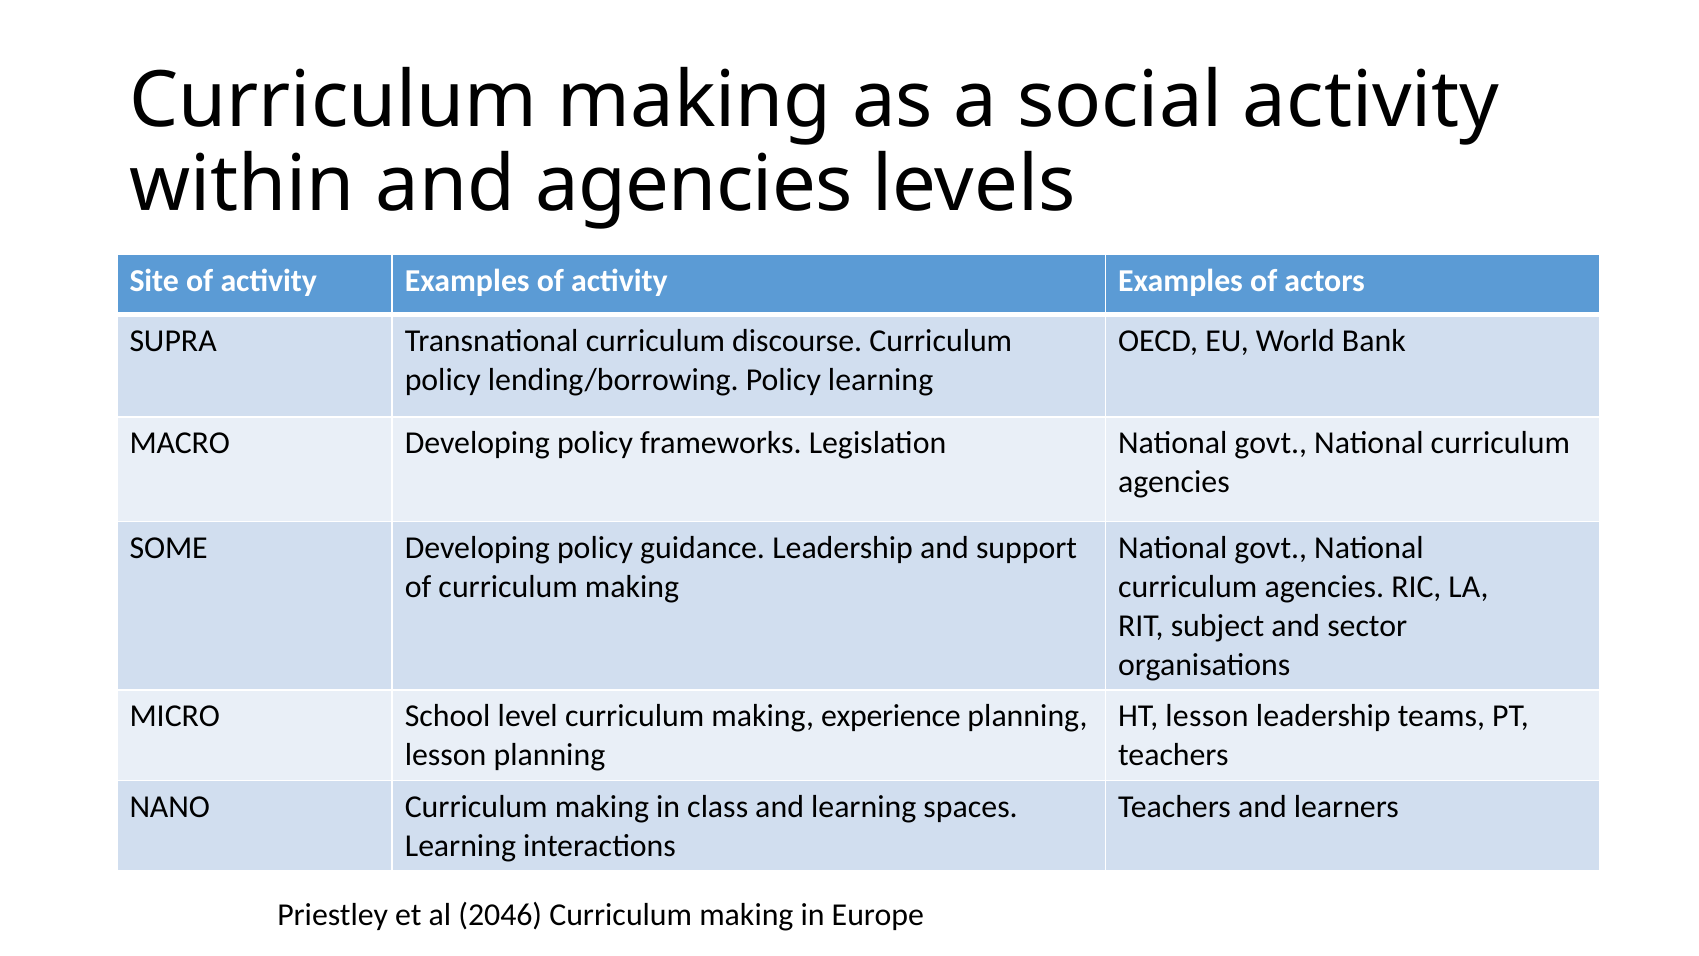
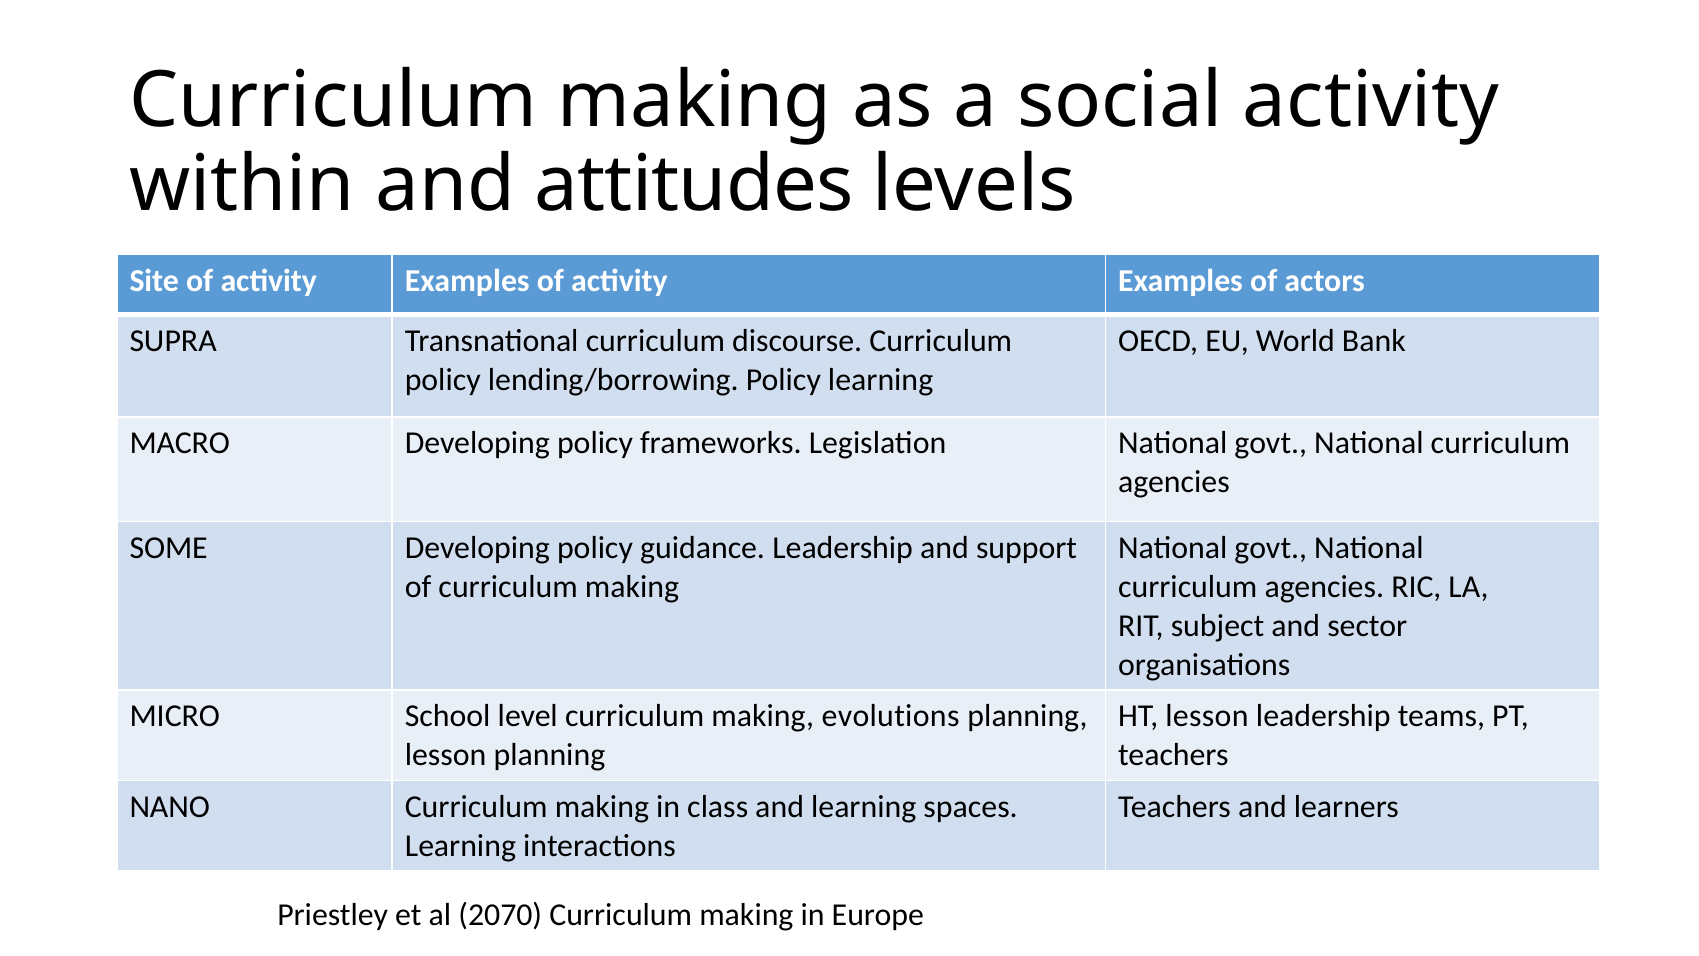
and agencies: agencies -> attitudes (694, 185)
experience: experience -> evolutions (891, 716)
2046: 2046 -> 2070 (500, 915)
